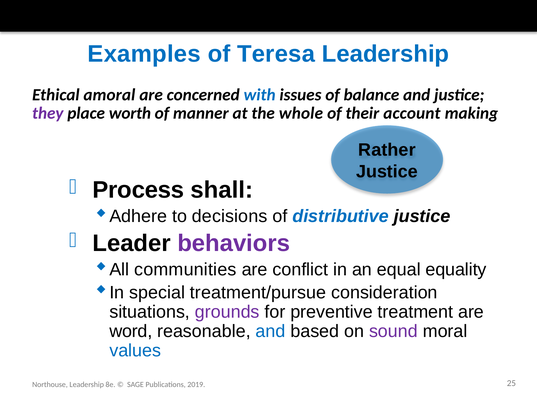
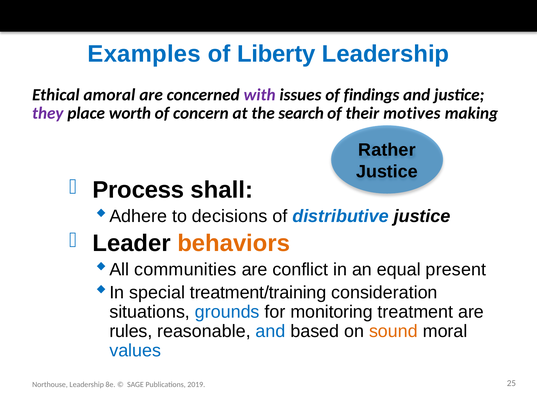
Teresa: Teresa -> Liberty (276, 54)
with colour: blue -> purple (260, 95)
balance: balance -> findings (372, 95)
manner: manner -> concern (201, 113)
whole: whole -> search (301, 113)
account: account -> motives (412, 113)
behaviors colour: purple -> orange (234, 243)
equality: equality -> present (456, 269)
treatment/pursue: treatment/pursue -> treatment/training (258, 292)
grounds colour: purple -> blue (227, 312)
preventive: preventive -> monitoring (332, 312)
word: word -> rules (131, 331)
sound colour: purple -> orange (393, 331)
